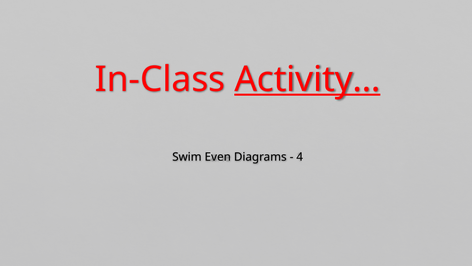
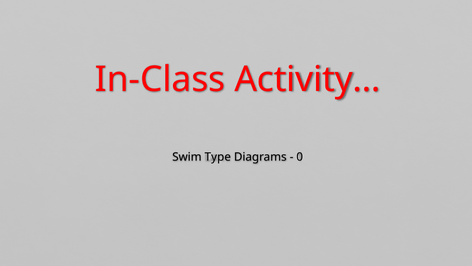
Activity… underline: present -> none (307, 79)
Even: Even -> Type (218, 157)
4: 4 -> 0 (300, 157)
